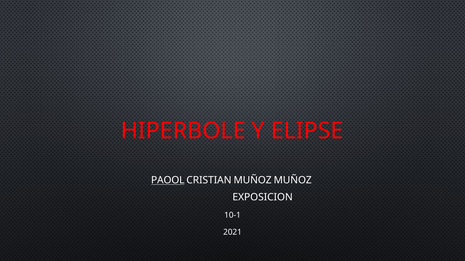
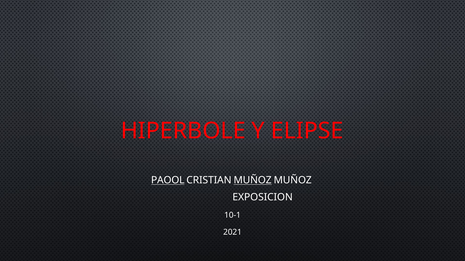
MUÑOZ underline: none -> present (253, 181)
